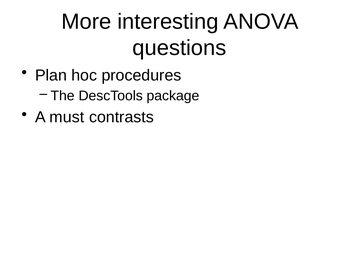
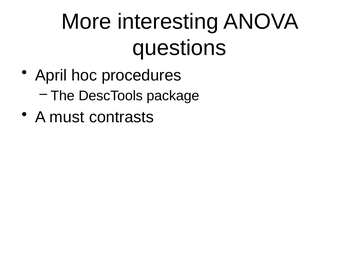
Plan: Plan -> April (51, 75)
